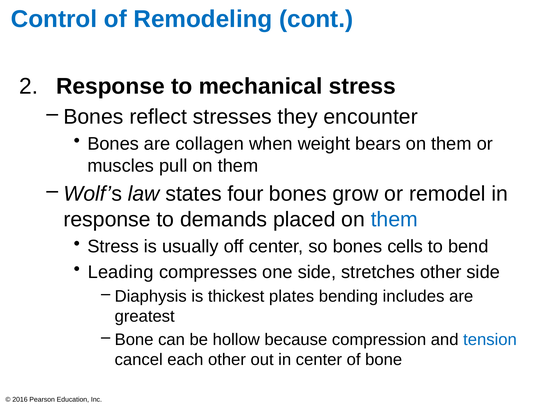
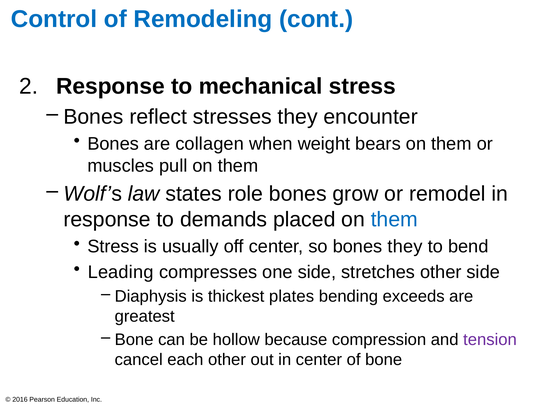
four: four -> role (245, 194)
bones cells: cells -> they (405, 246)
includes: includes -> exceeds (414, 296)
tension colour: blue -> purple (490, 339)
